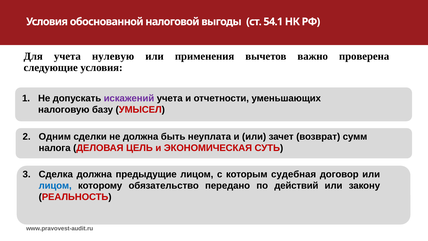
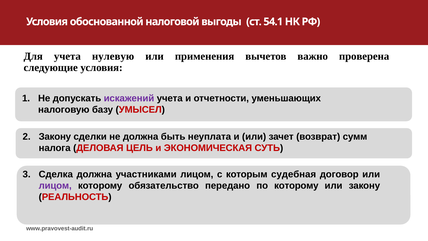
Одним: Одним -> Закону (55, 136)
предыдущие: предыдущие -> участниками (146, 174)
лицом colour: blue -> purple (55, 185)
по действий: действий -> которому (296, 185)
